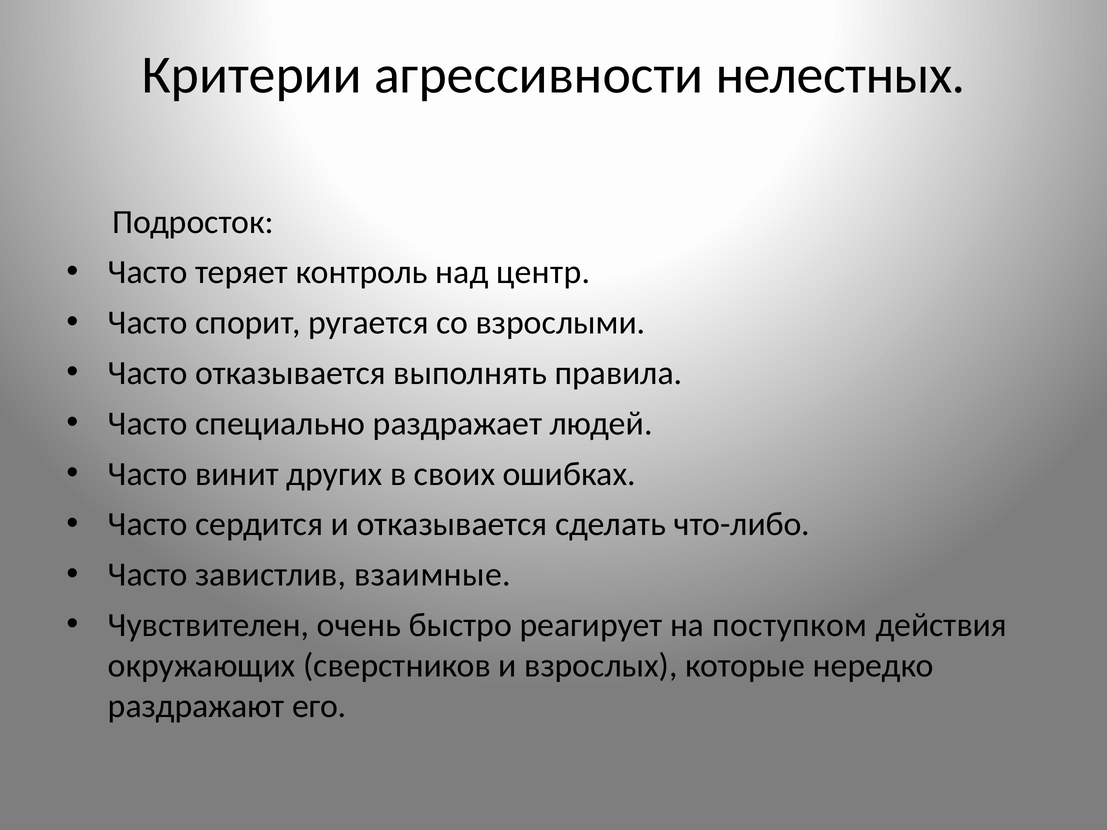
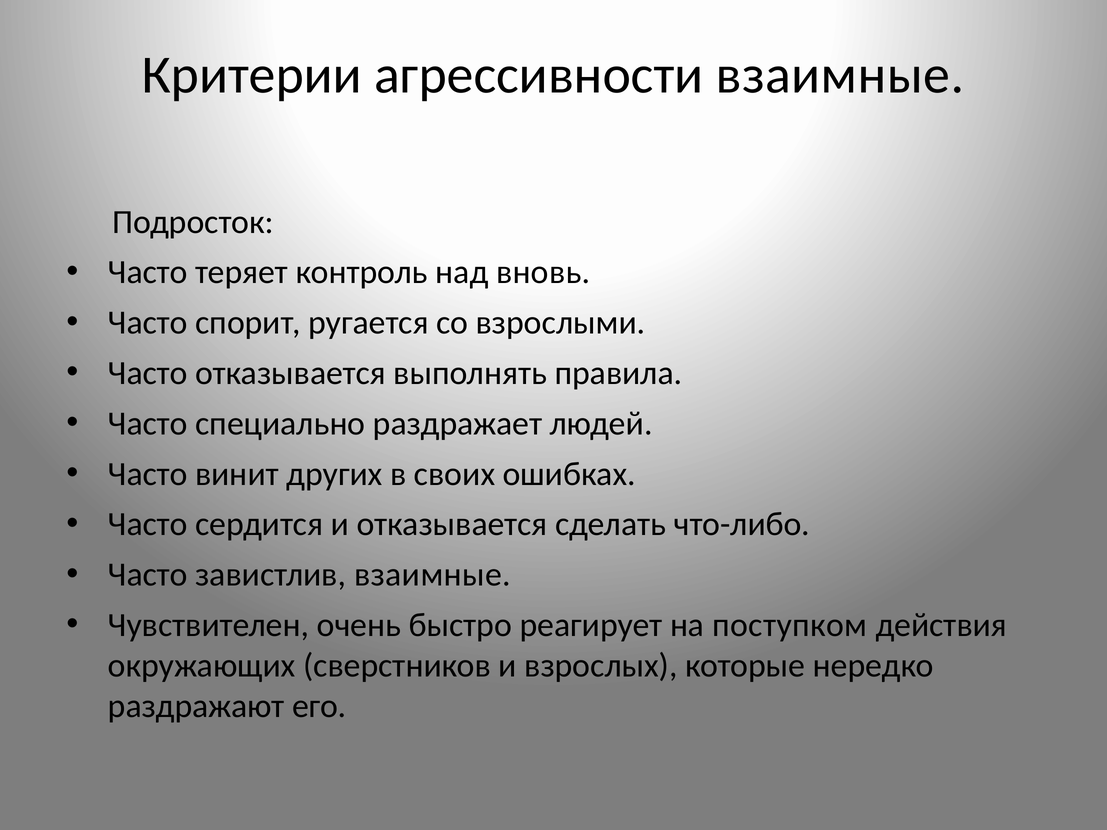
агрессивности нелестных: нелестных -> взаимные (840, 75)
центр: центр -> вновь (543, 272)
